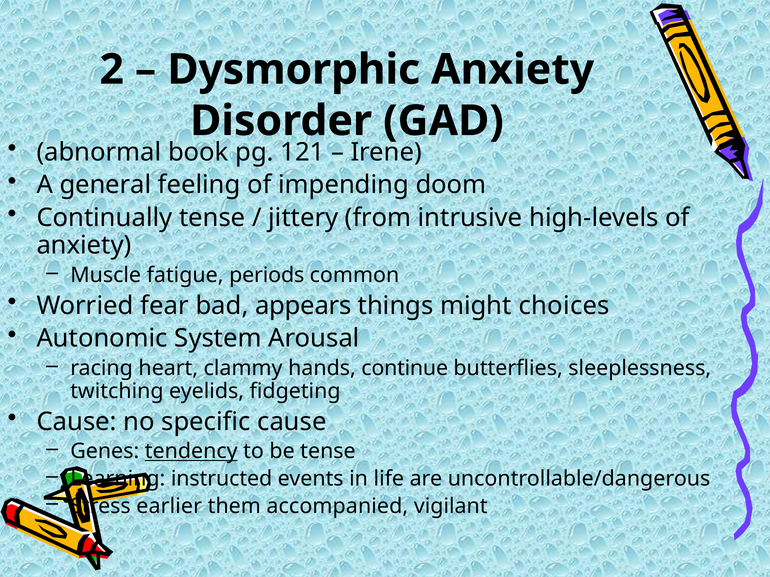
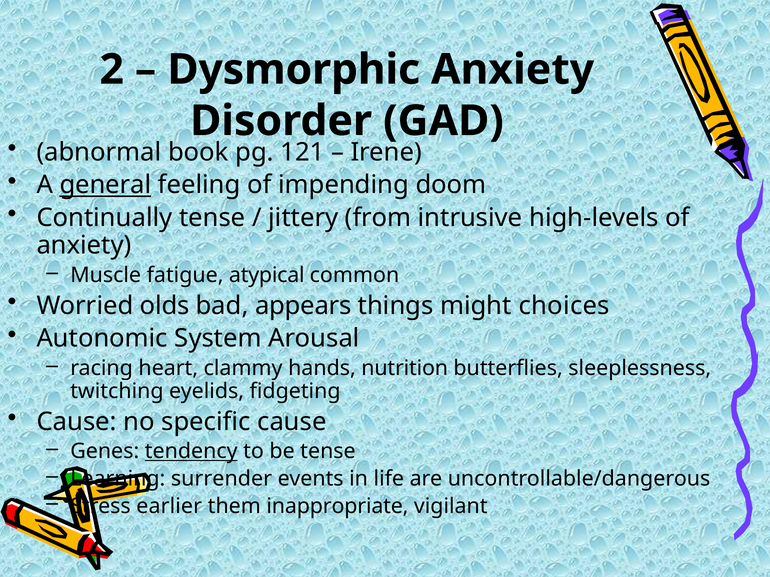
general underline: none -> present (105, 185)
periods: periods -> atypical (267, 275)
fear: fear -> olds (165, 306)
continue: continue -> nutrition (405, 368)
instructed: instructed -> surrender (221, 479)
accompanied: accompanied -> inappropriate (337, 506)
